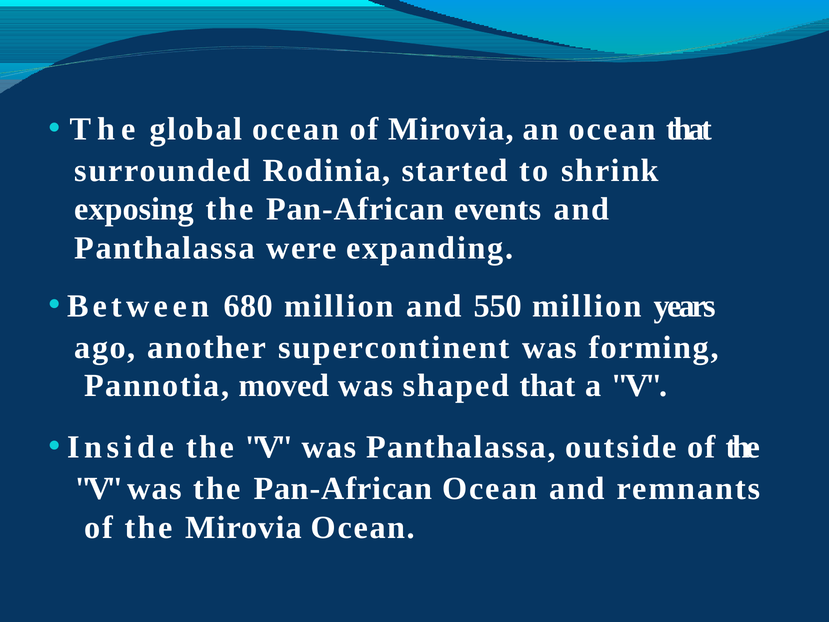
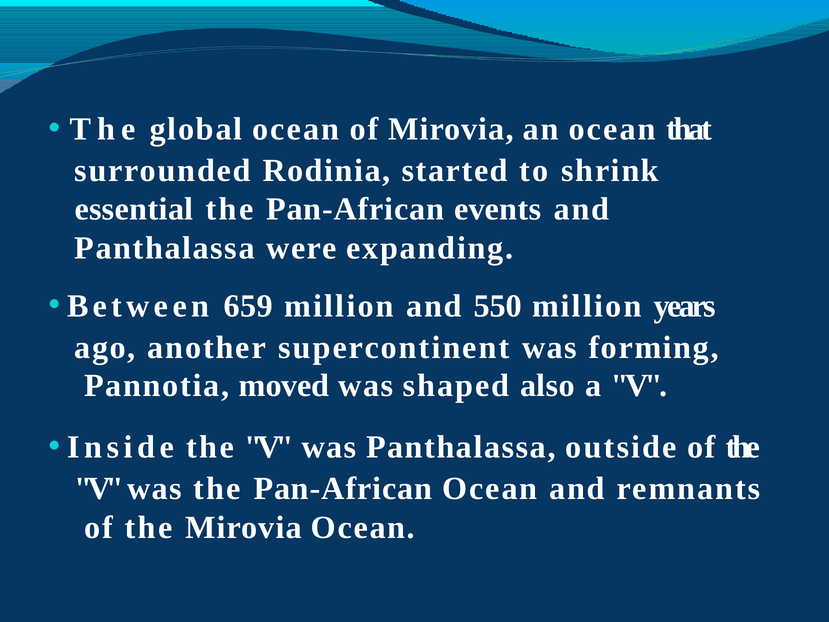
exposing: exposing -> essential (134, 209)
680: 680 -> 659 (248, 306)
shaped that: that -> also (547, 386)
